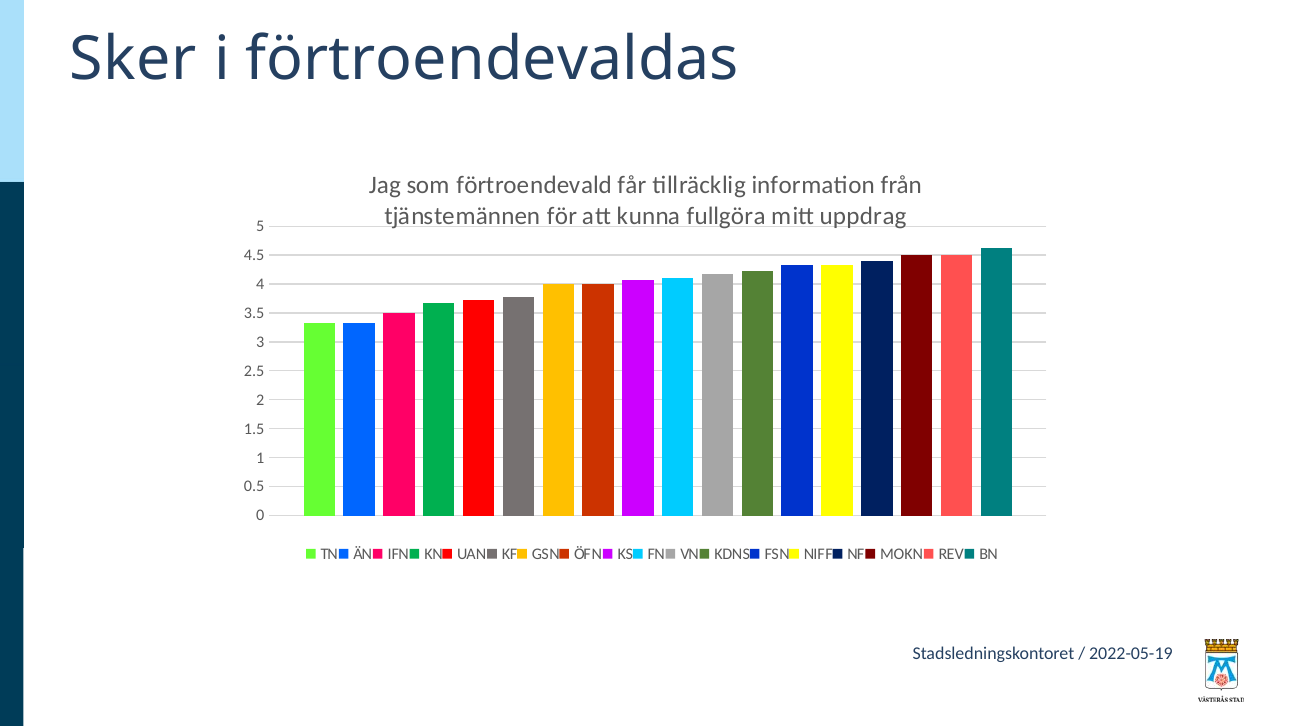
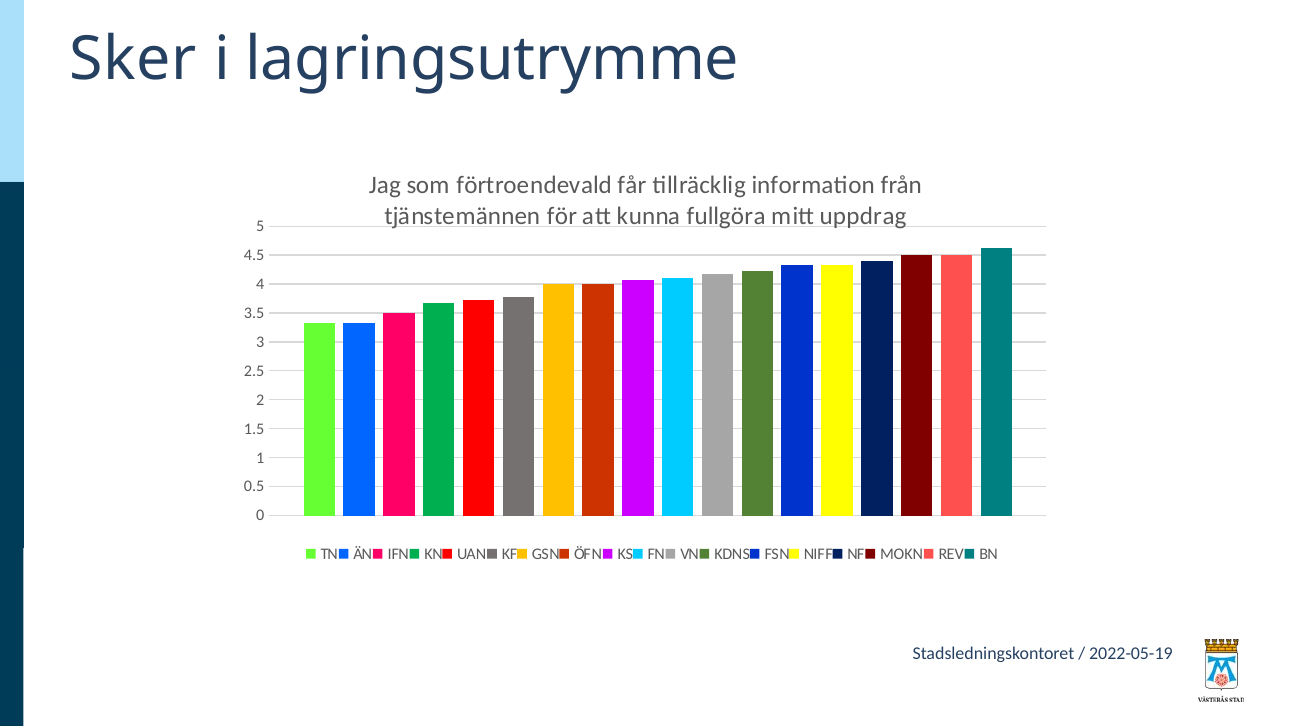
förtroendevaldas: förtroendevaldas -> lagringsutrymme (492, 59)
